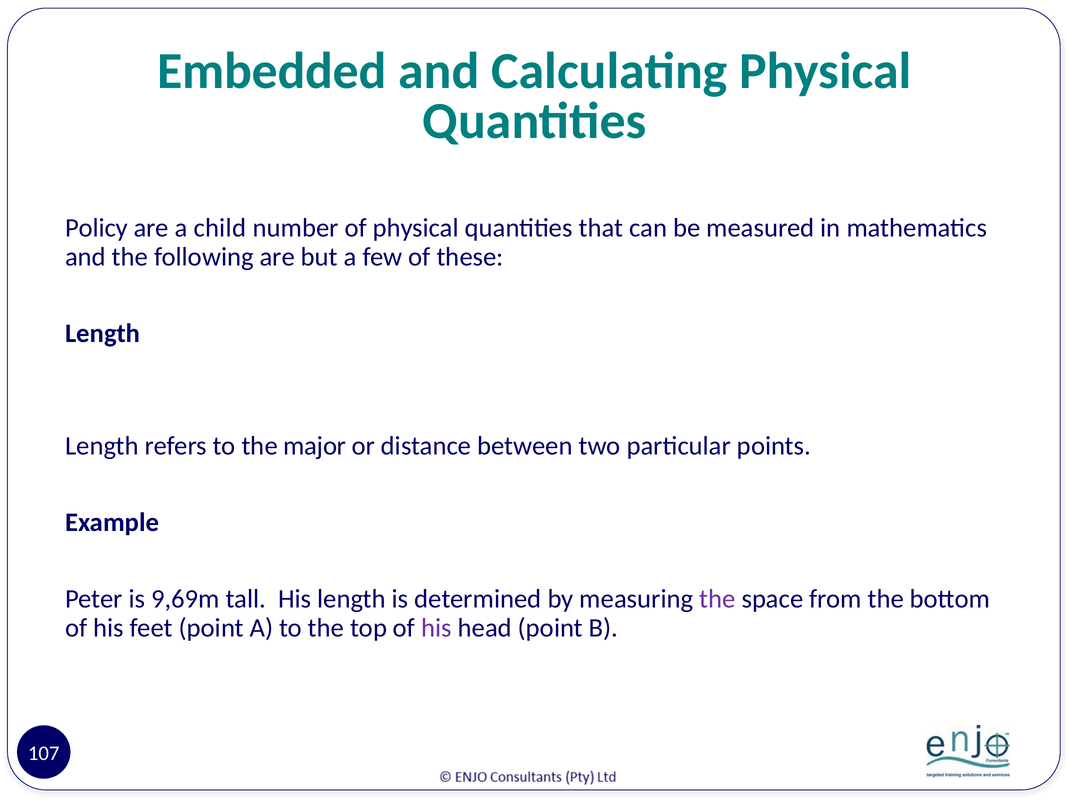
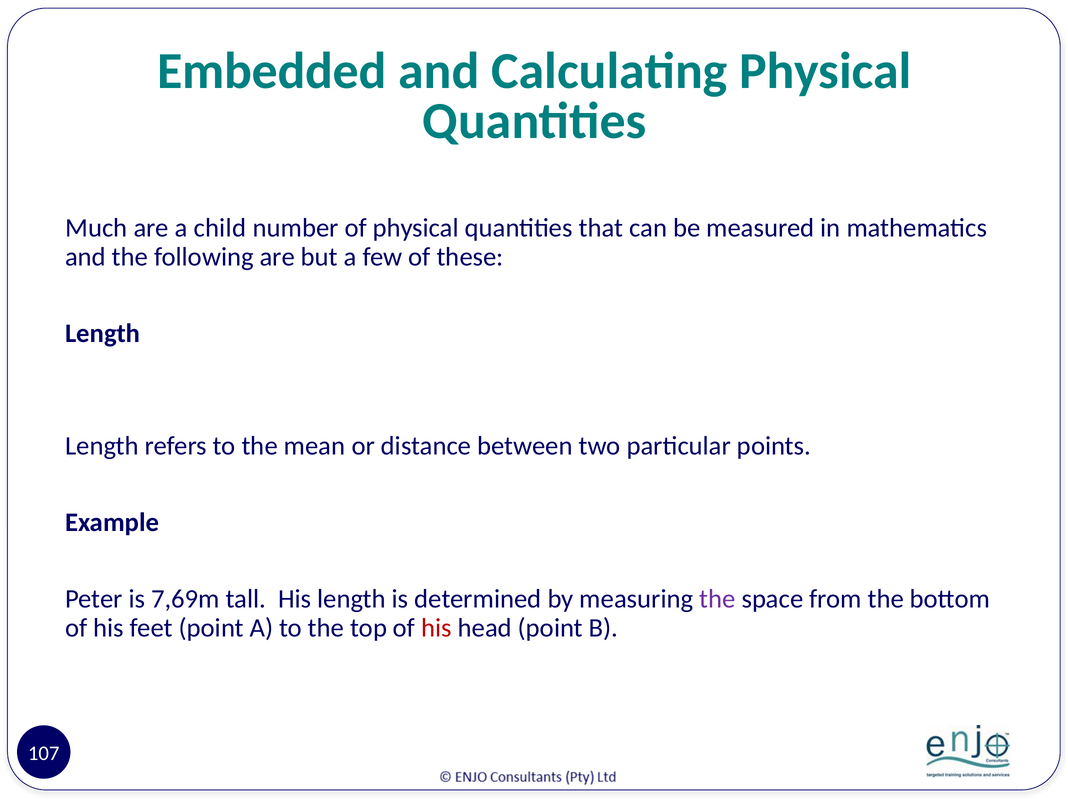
Policy: Policy -> Much (96, 228)
major: major -> mean (315, 446)
9,69m: 9,69m -> 7,69m (185, 599)
his colour: purple -> red (436, 628)
